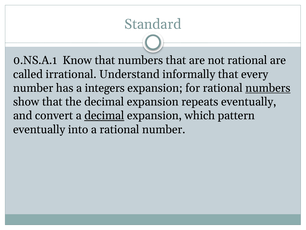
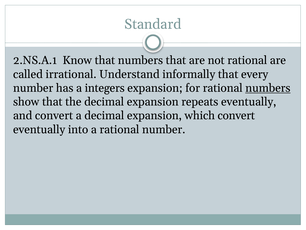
0.NS.A.1: 0.NS.A.1 -> 2.NS.A.1 (35, 60)
decimal underline: present -> none (104, 115)
which pattern: pattern -> convert (236, 115)
